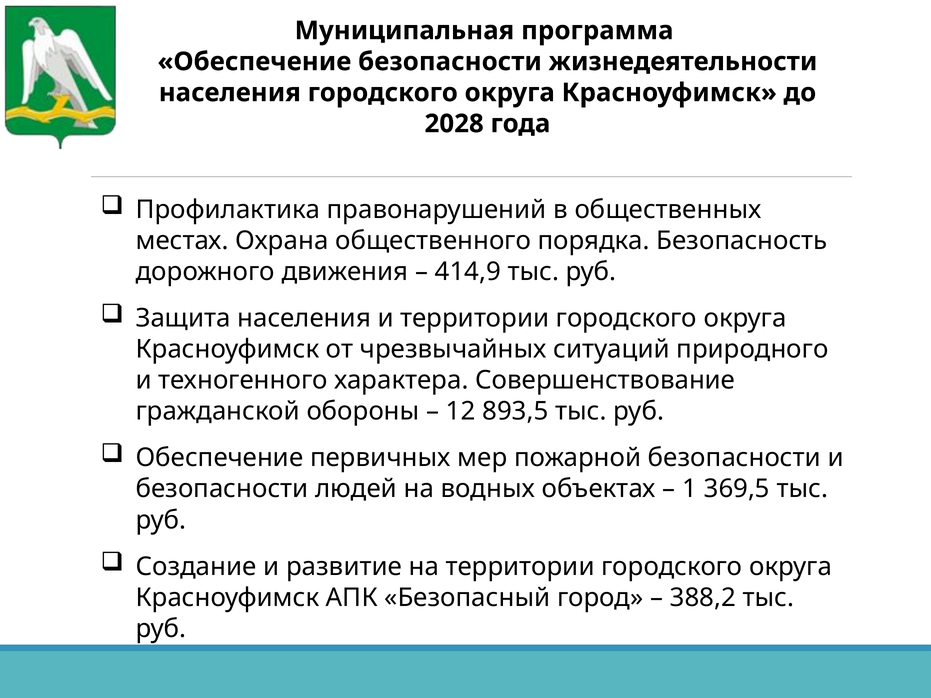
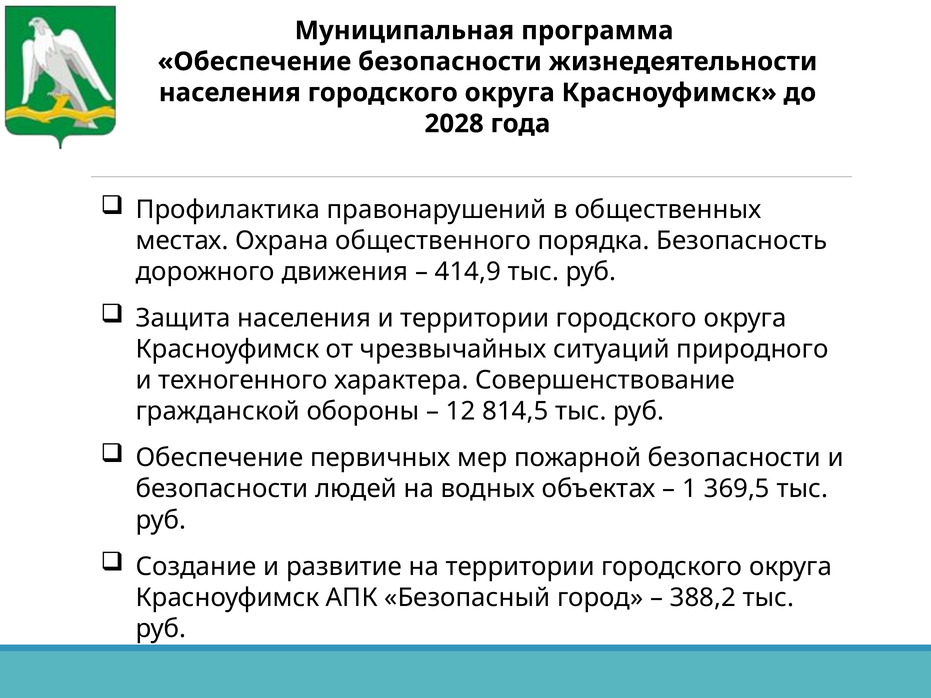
893,5: 893,5 -> 814,5 (515, 412)
